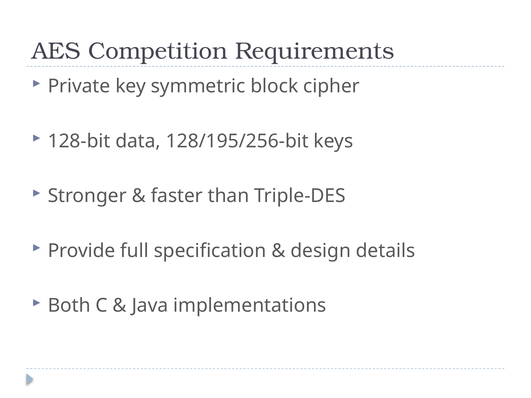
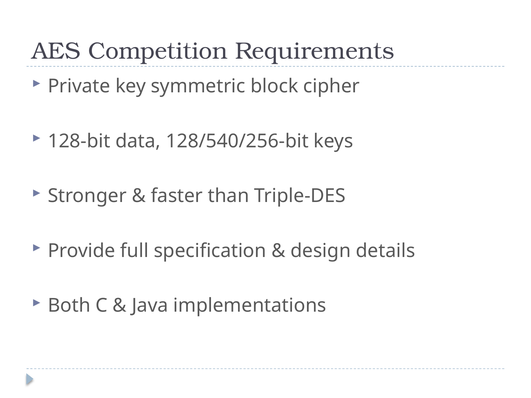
128/195/256-bit: 128/195/256-bit -> 128/540/256-bit (237, 141)
